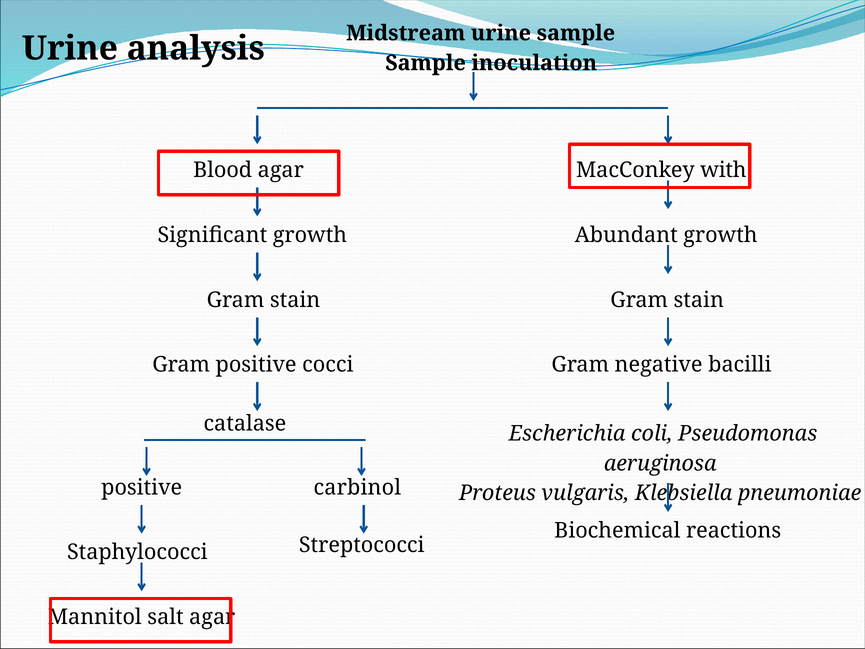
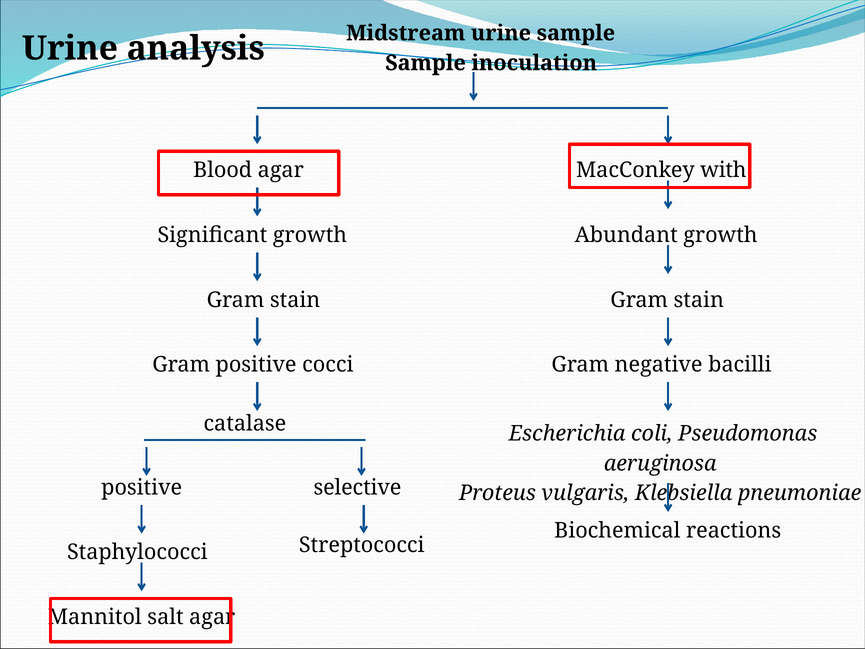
carbinol: carbinol -> selective (357, 487)
